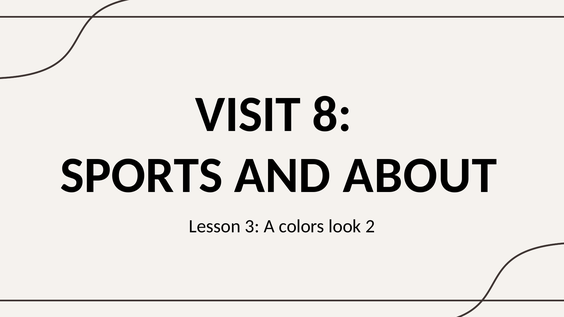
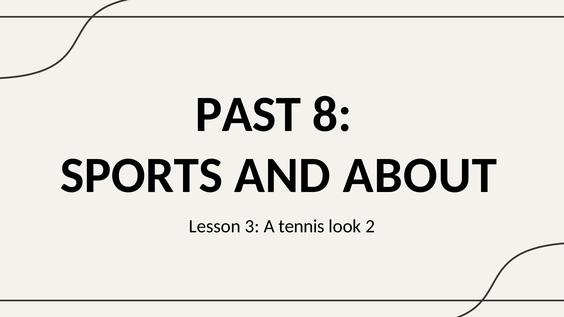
VISIT: VISIT -> PAST (248, 115)
colors: colors -> tennis (302, 227)
